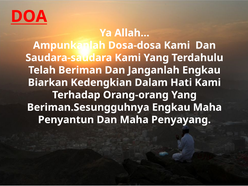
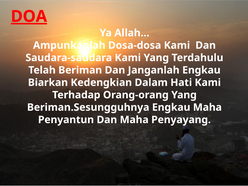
DOA underline: none -> present (29, 16)
